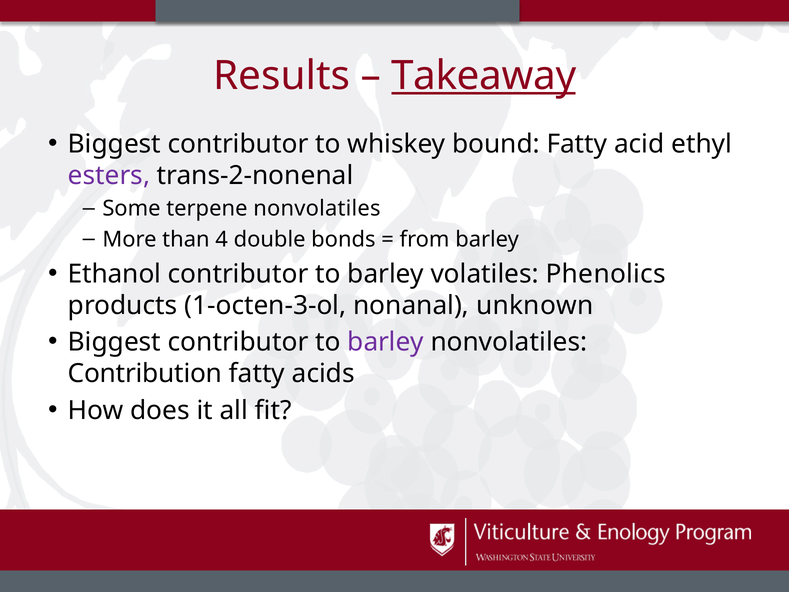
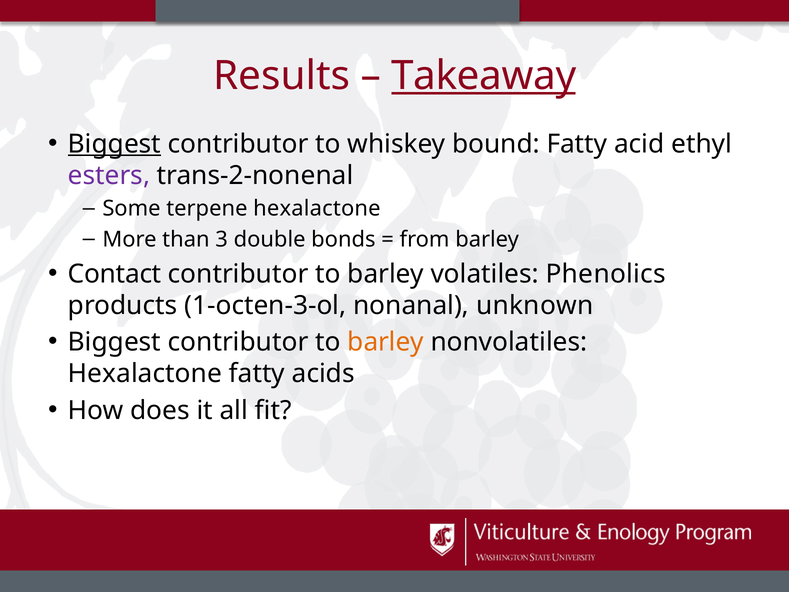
Biggest underline: none -> present (114, 144)
terpene nonvolatiles: nonvolatiles -> hexalactone (317, 208)
4: 4 -> 3 (222, 239)
Ethanol: Ethanol -> Contact (115, 274)
barley colour: purple -> orange (386, 342)
Contribution: Contribution -> Hexalactone (145, 374)
